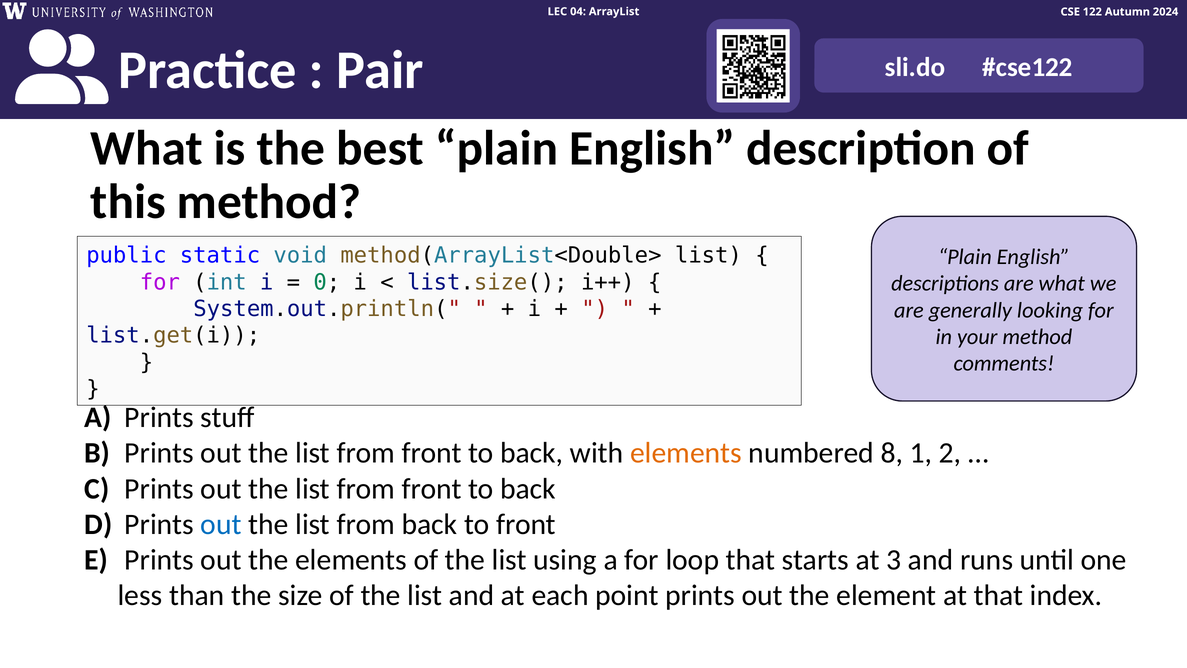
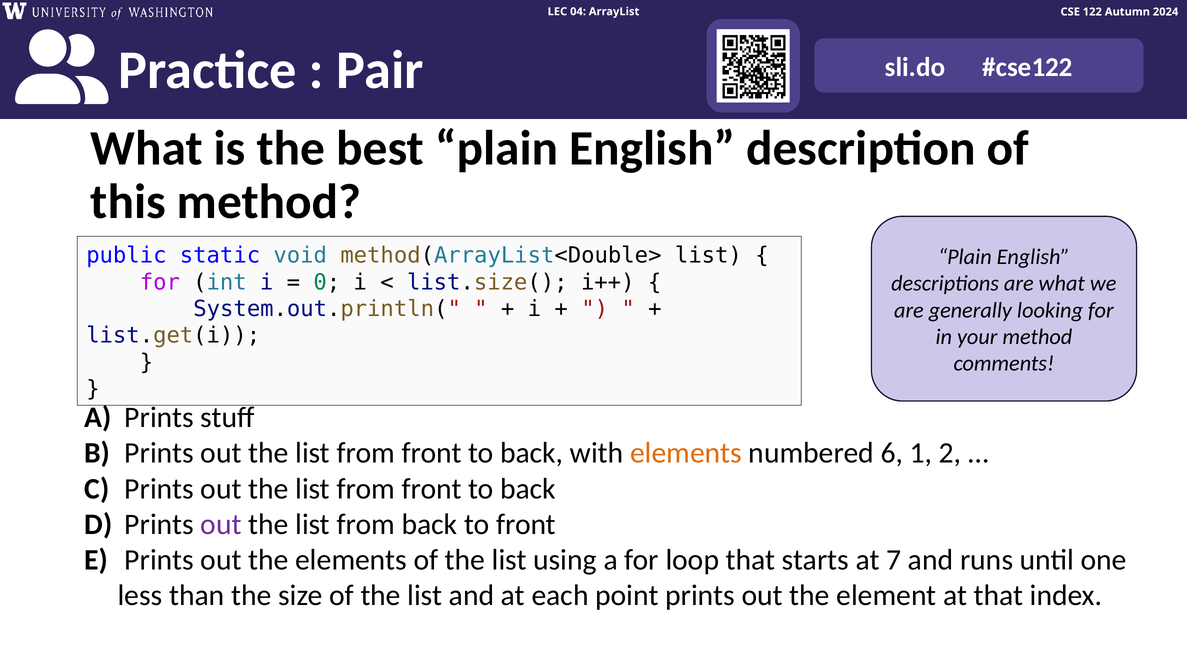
8: 8 -> 6 (892, 453)
out colour: blue -> purple (221, 524)
3: 3 -> 7 (894, 560)
